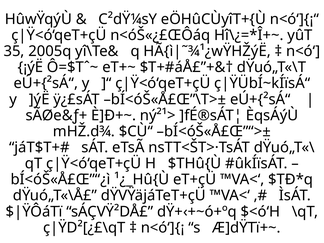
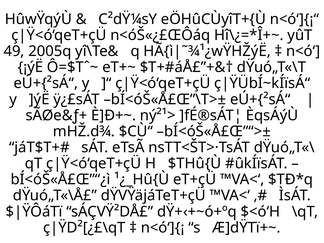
35: 35 -> 49 (14, 51)
